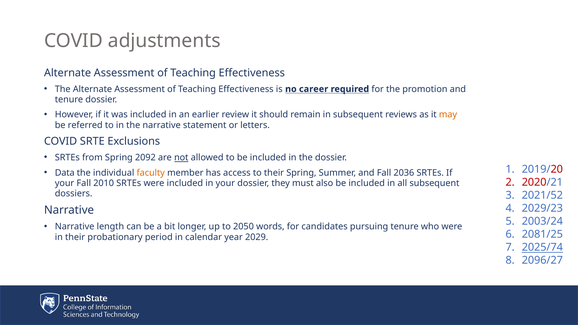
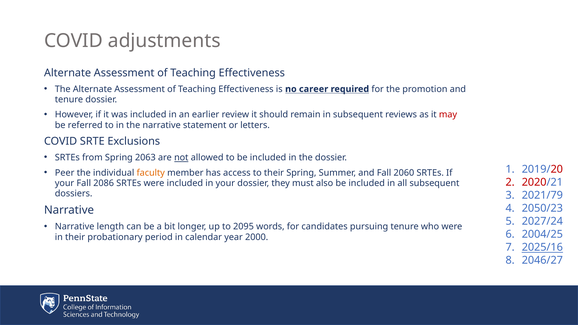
may colour: orange -> red (448, 115)
2092: 2092 -> 2063 (145, 158)
Data: Data -> Peer (65, 173)
2036: 2036 -> 2060 (404, 173)
2010: 2010 -> 2086 (104, 183)
2021/52: 2021/52 -> 2021/79 (542, 195)
2029/23: 2029/23 -> 2050/23 (542, 208)
2003/24: 2003/24 -> 2027/24 (542, 221)
2050: 2050 -> 2095 (243, 227)
2081/25: 2081/25 -> 2004/25 (542, 234)
2029: 2029 -> 2000 (257, 237)
2025/74: 2025/74 -> 2025/16 (542, 247)
2096/27: 2096/27 -> 2046/27 (542, 260)
